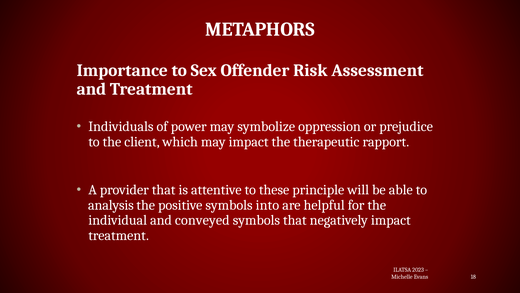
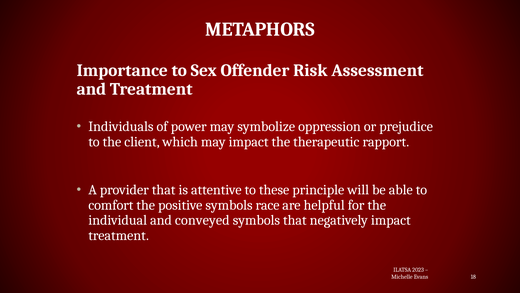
analysis: analysis -> comfort (111, 205)
into: into -> race (268, 205)
